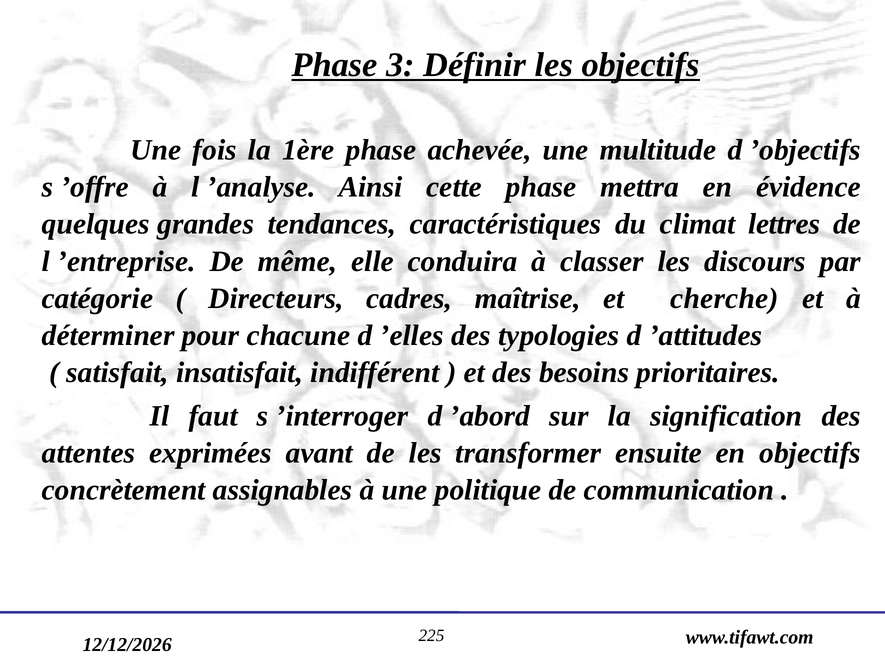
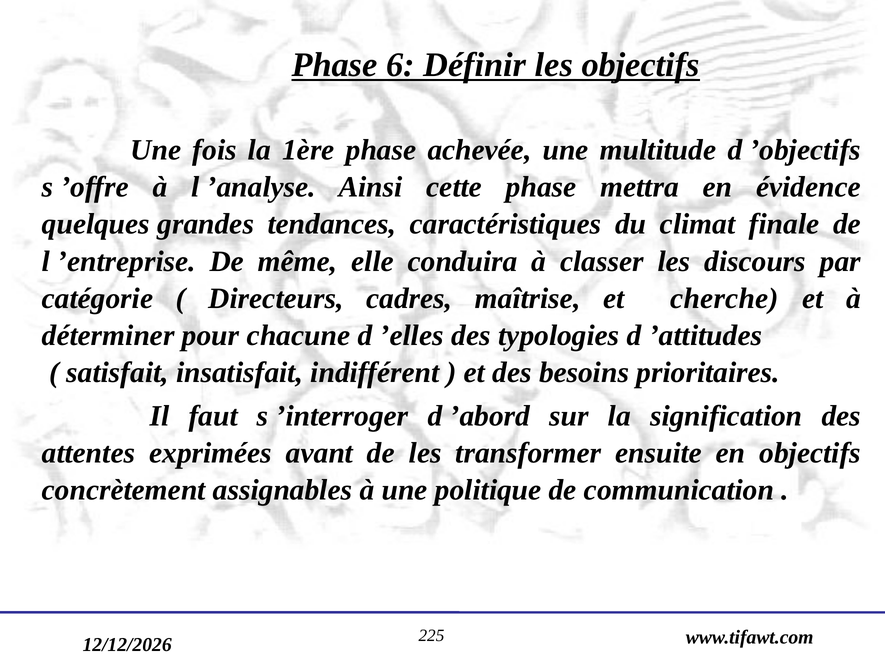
3: 3 -> 6 (400, 65)
lettres: lettres -> finale (784, 224)
